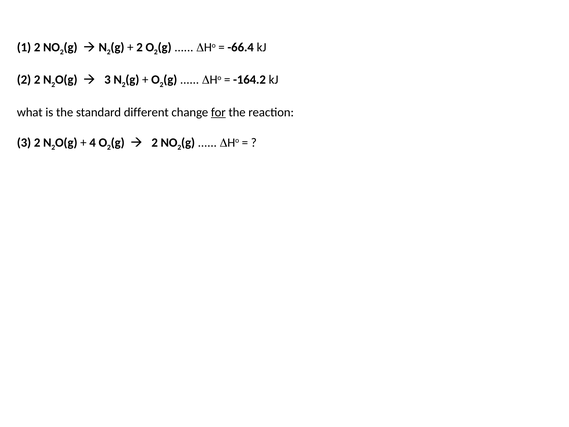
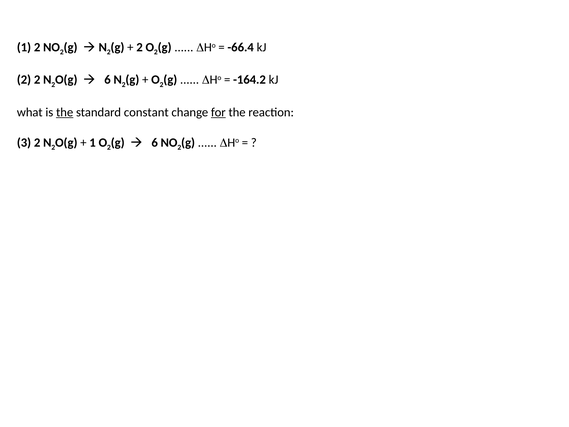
3: 3 -> 6 (107, 80)
the underline: none -> present (65, 112)
different: different -> constant (146, 112)
4: 4 -> 1 (93, 142)
2: 2 -> 6 (155, 142)
